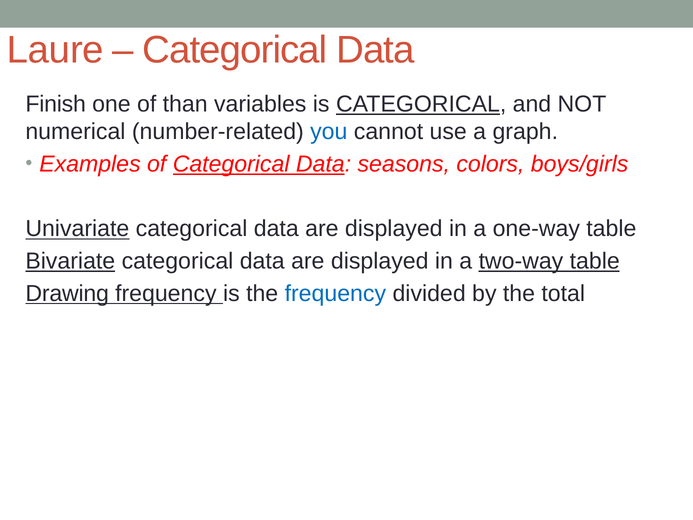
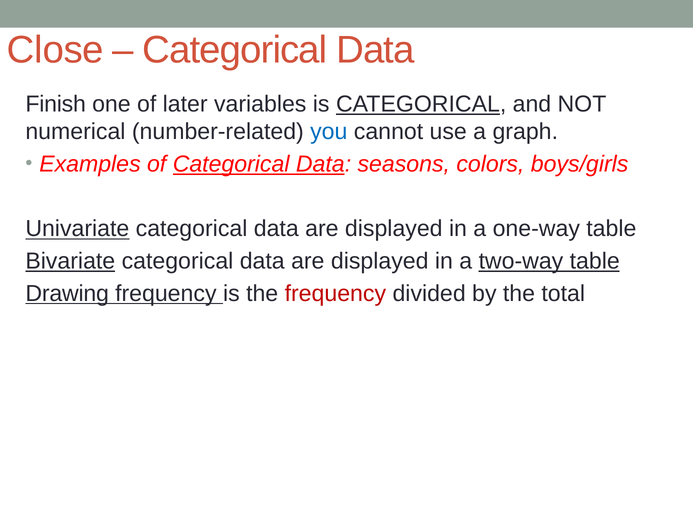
Laure: Laure -> Close (55, 50)
than: than -> later (185, 104)
frequency colour: blue -> red (335, 293)
